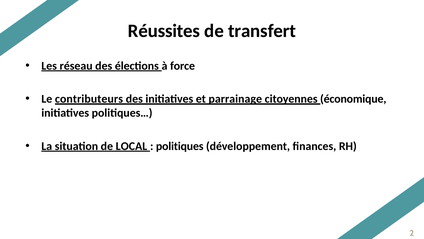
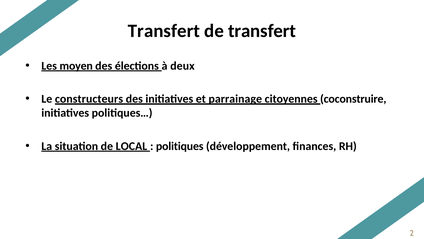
Réussites: Réussites -> Transfert (164, 31)
réseau: réseau -> moyen (76, 66)
force: force -> deux (182, 66)
contributeurs: contributeurs -> constructeurs (89, 99)
économique: économique -> coconstruire (353, 99)
